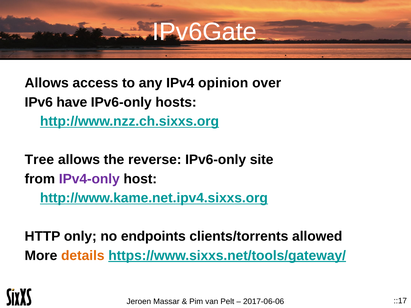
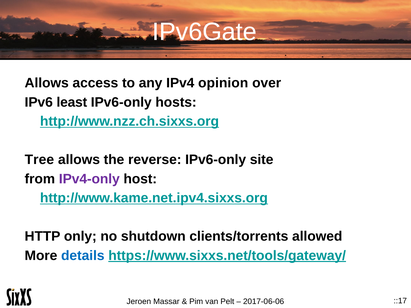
have: have -> least (72, 102)
endpoints: endpoints -> shutdown (153, 237)
details colour: orange -> blue (83, 256)
